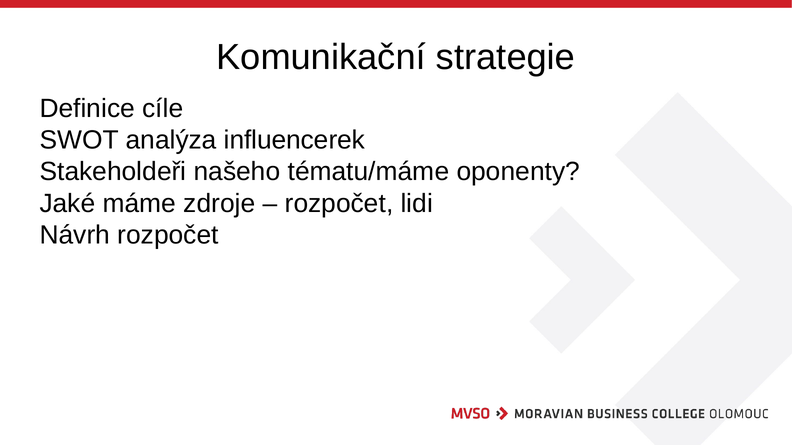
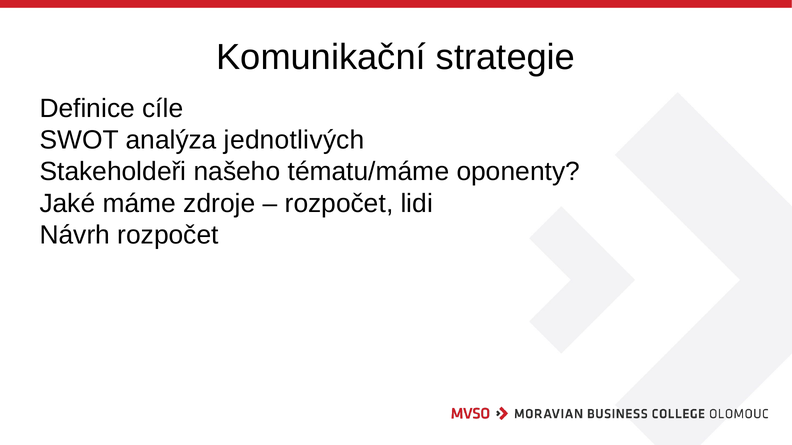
influencerek: influencerek -> jednotlivých (294, 140)
